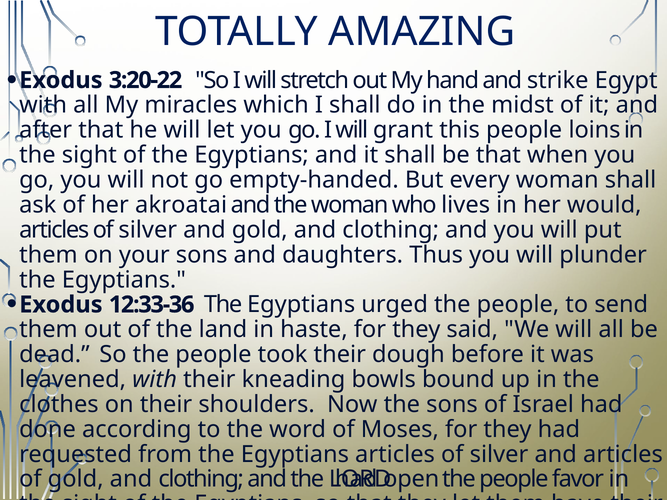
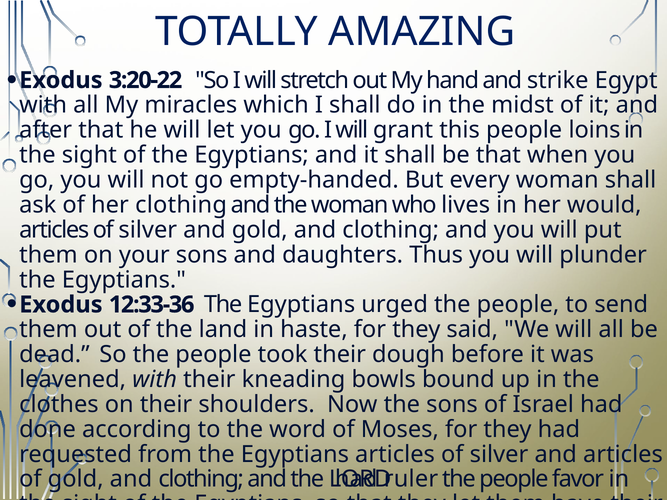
her akroatai: akroatai -> clothing (181, 205)
open: open -> ruler (411, 479)
